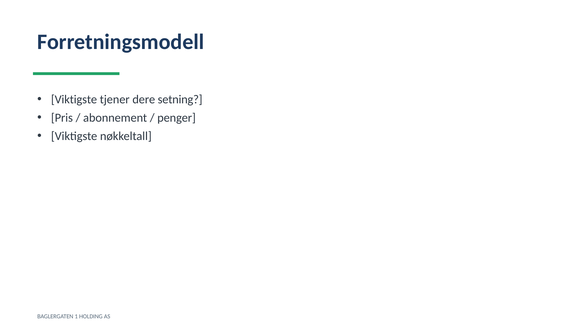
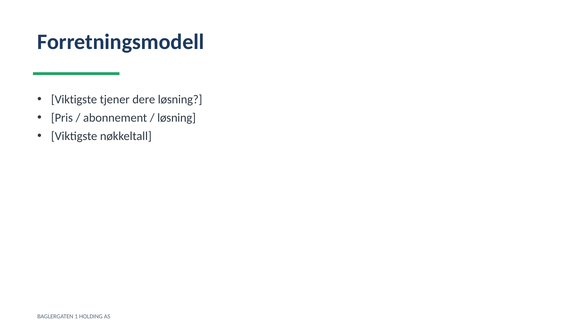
dere setning: setning -> løsning (180, 99)
penger: penger -> løsning (177, 118)
